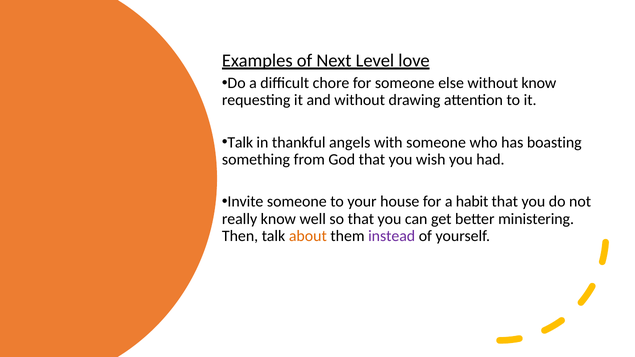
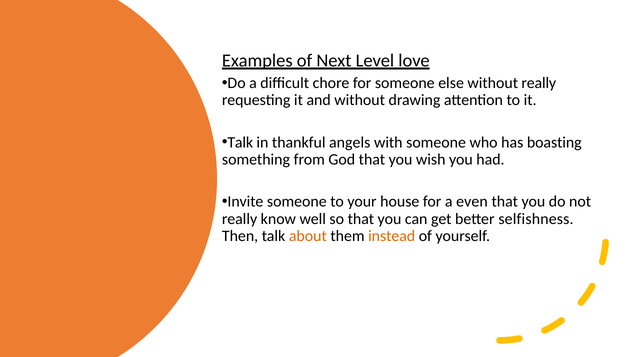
without know: know -> really (539, 83)
habit: habit -> even (472, 202)
ministering: ministering -> selfishness (536, 219)
instead colour: purple -> orange (392, 236)
